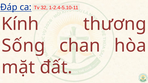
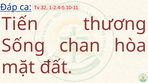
Kính: Kính -> Tiến (20, 24)
